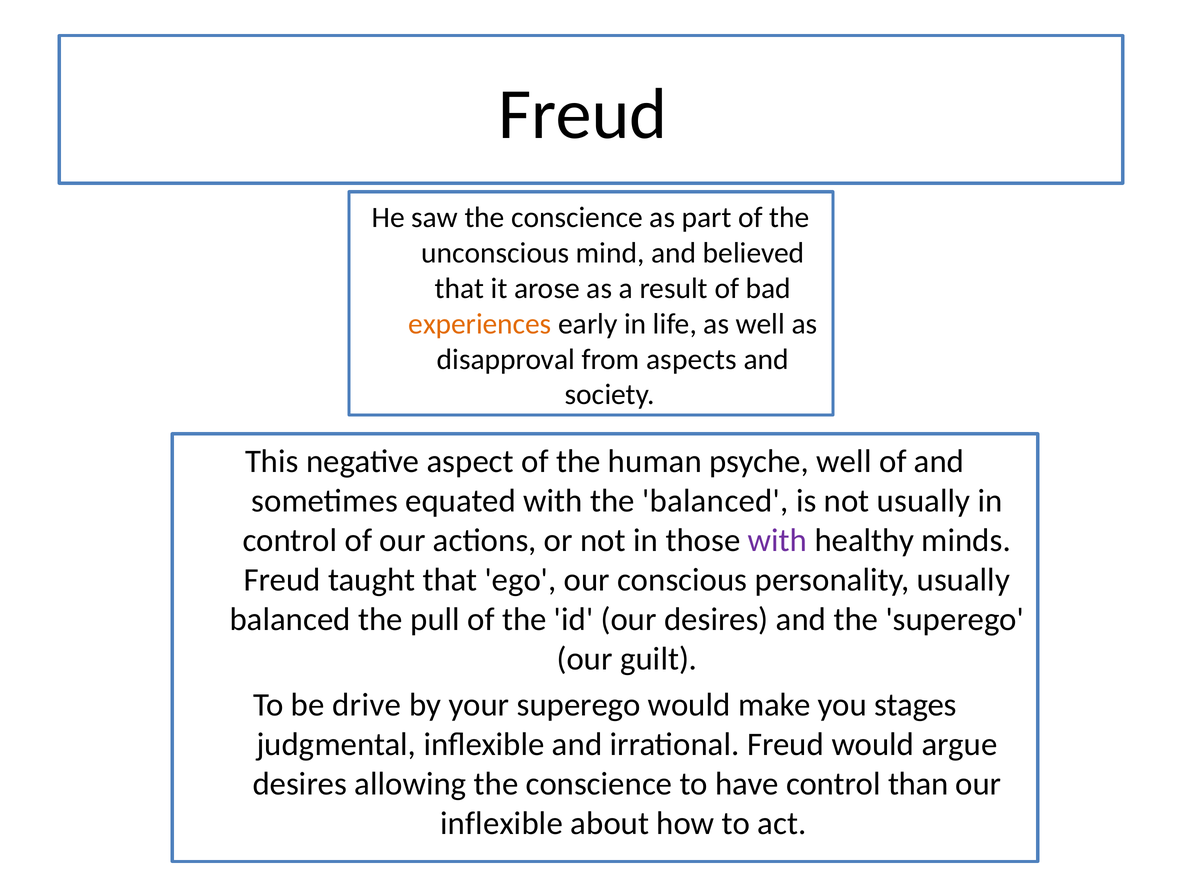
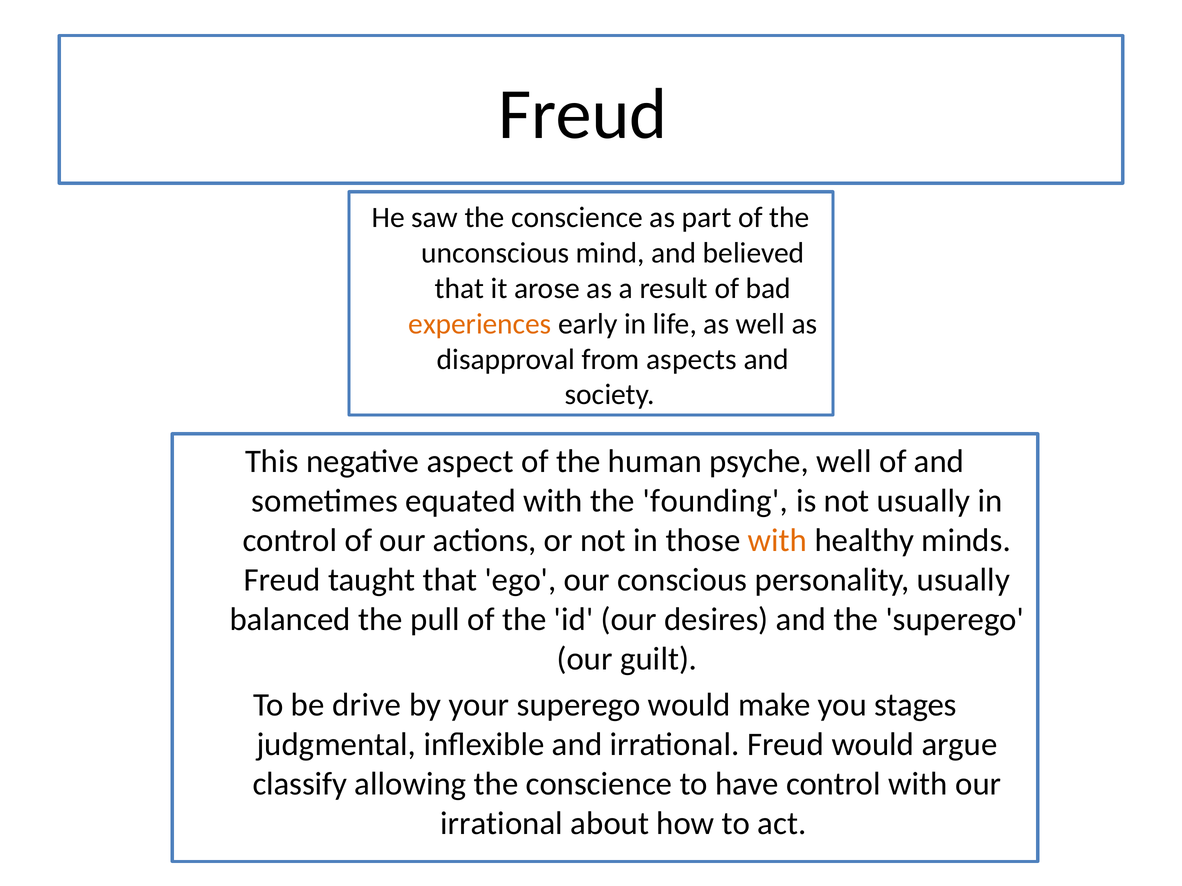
the balanced: balanced -> founding (715, 501)
with colour: purple -> orange (777, 541)
desires: desires -> classify (300, 784)
control than: than -> with (918, 784)
inflexible: inflexible -> irrational (502, 824)
